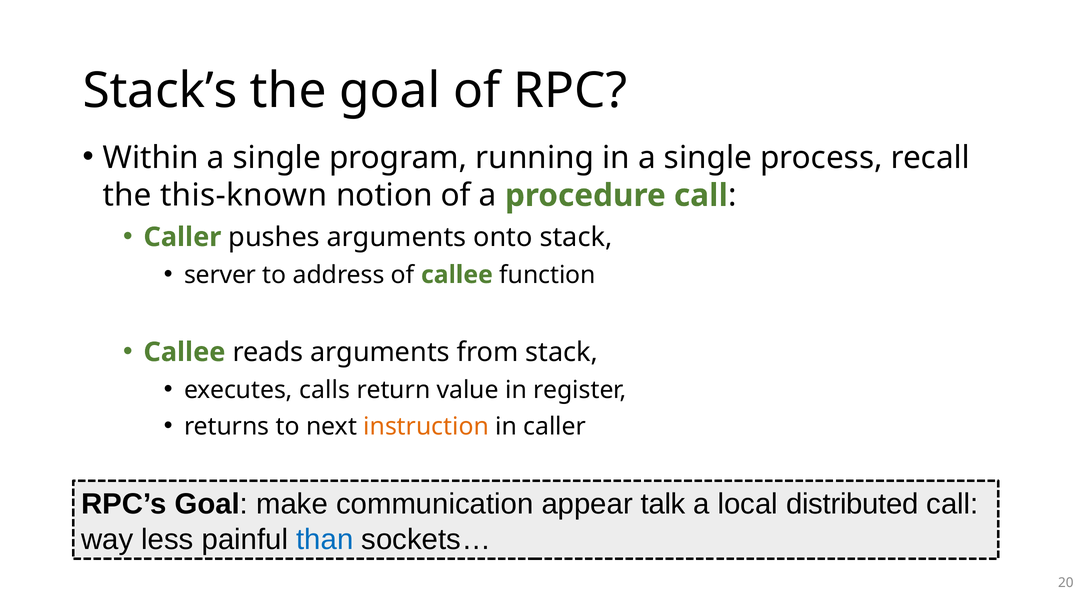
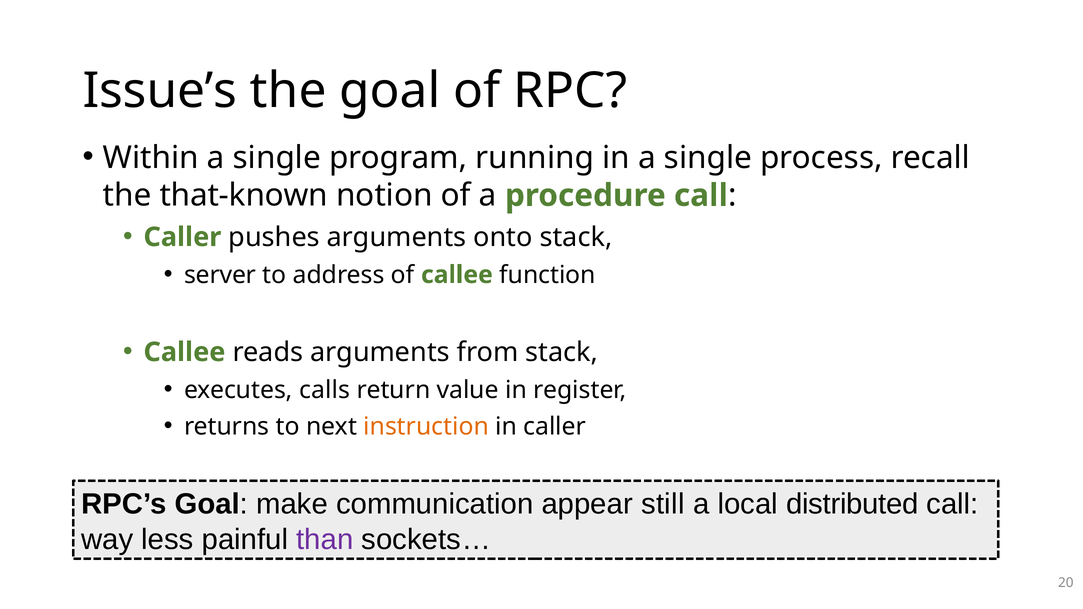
Stack’s: Stack’s -> Issue’s (160, 91)
this-known: this-known -> that-known (244, 196)
talk: talk -> still (663, 504)
than colour: blue -> purple (325, 540)
